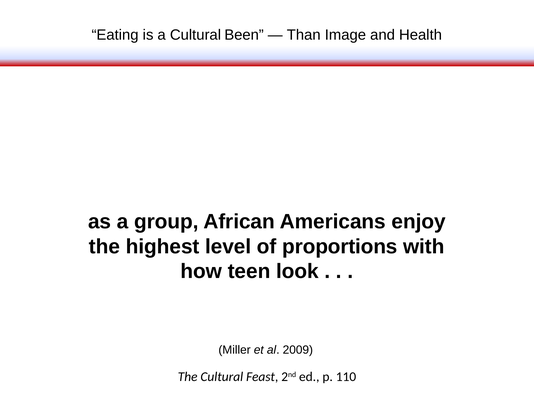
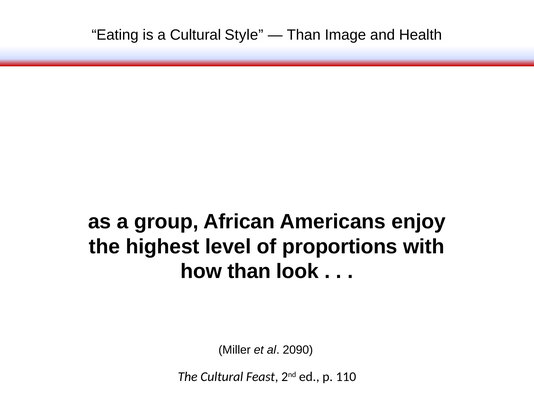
Been: Been -> Style (244, 35)
how teen: teen -> than (249, 271)
2009: 2009 -> 2090 (298, 350)
